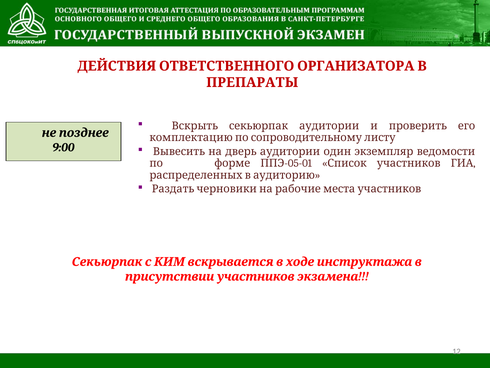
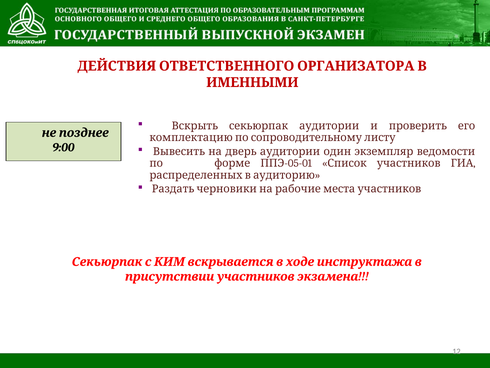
ПРЕПАРАТЫ: ПРЕПАРАТЫ -> ИМЕННЫМИ (252, 82)
